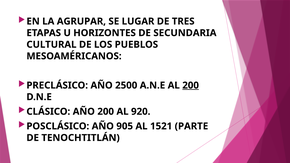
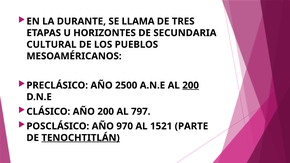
AGRUPAR: AGRUPAR -> DURANTE (81, 21)
LUGAR: LUGAR -> LLAMA (138, 21)
920: 920 -> 797 (141, 112)
905: 905 -> 970 (125, 126)
TENOCHTITLÁN underline: none -> present (81, 138)
